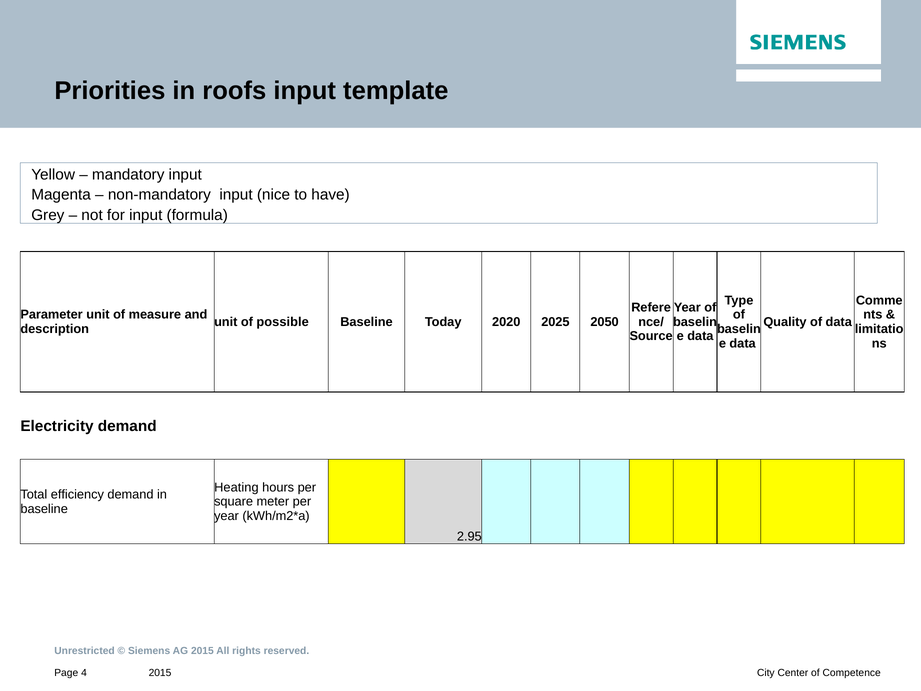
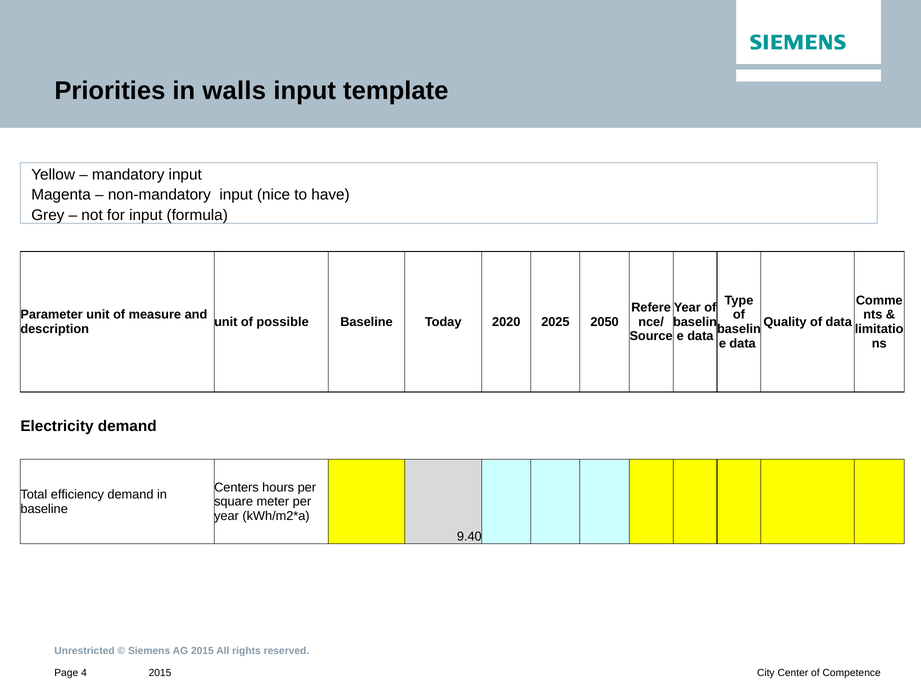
roofs: roofs -> walls (234, 91)
Heating: Heating -> Centers (236, 487)
2.95: 2.95 -> 9.40 (469, 537)
